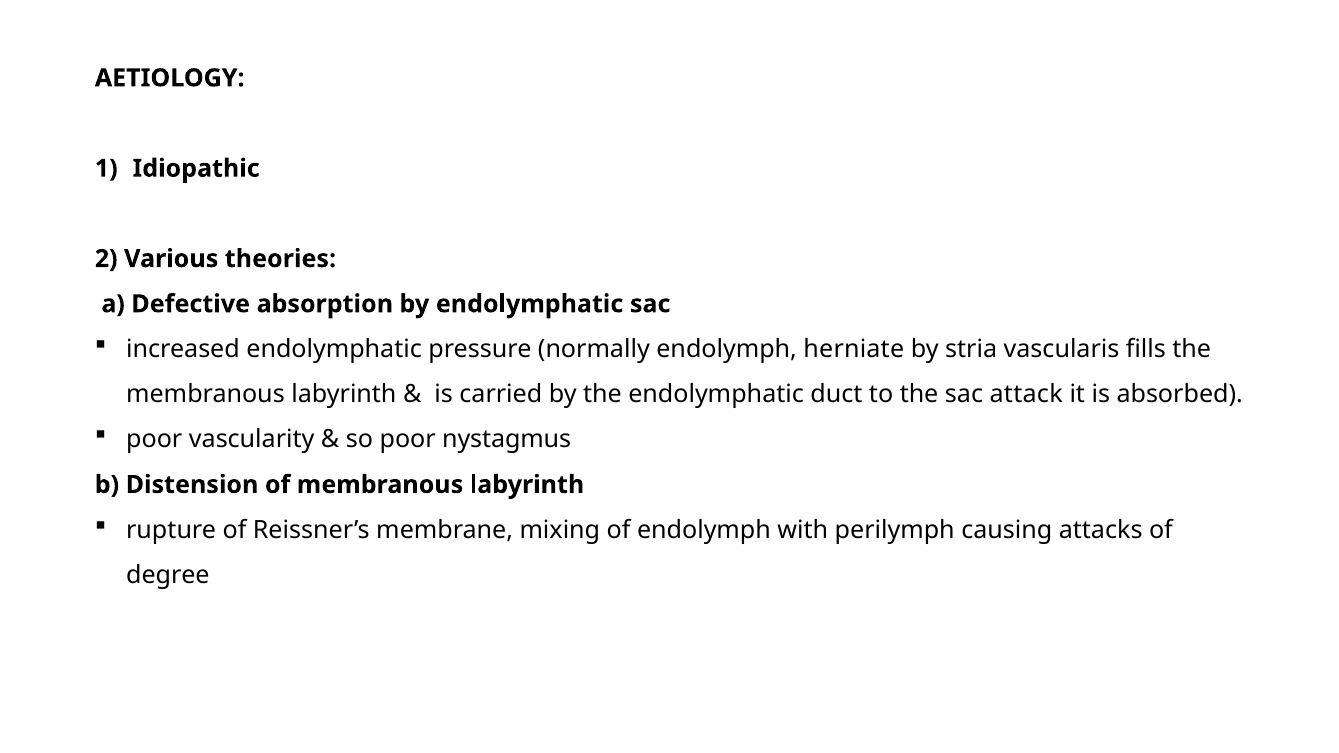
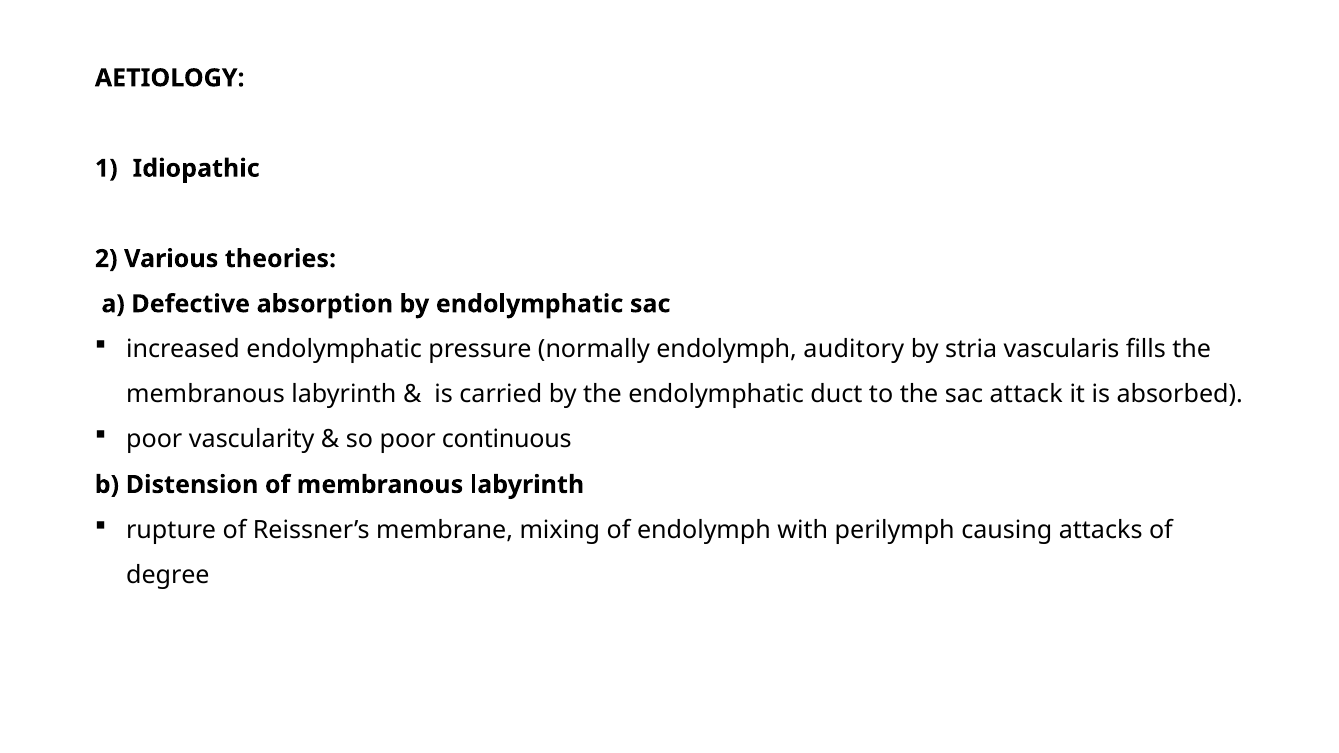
herniate: herniate -> auditory (854, 349)
nystagmus: nystagmus -> continuous (507, 440)
